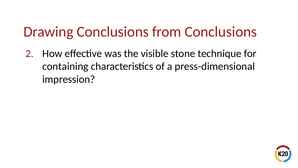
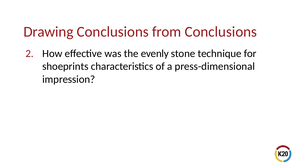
visible: visible -> evenly (155, 53)
containing: containing -> shoeprints (65, 66)
